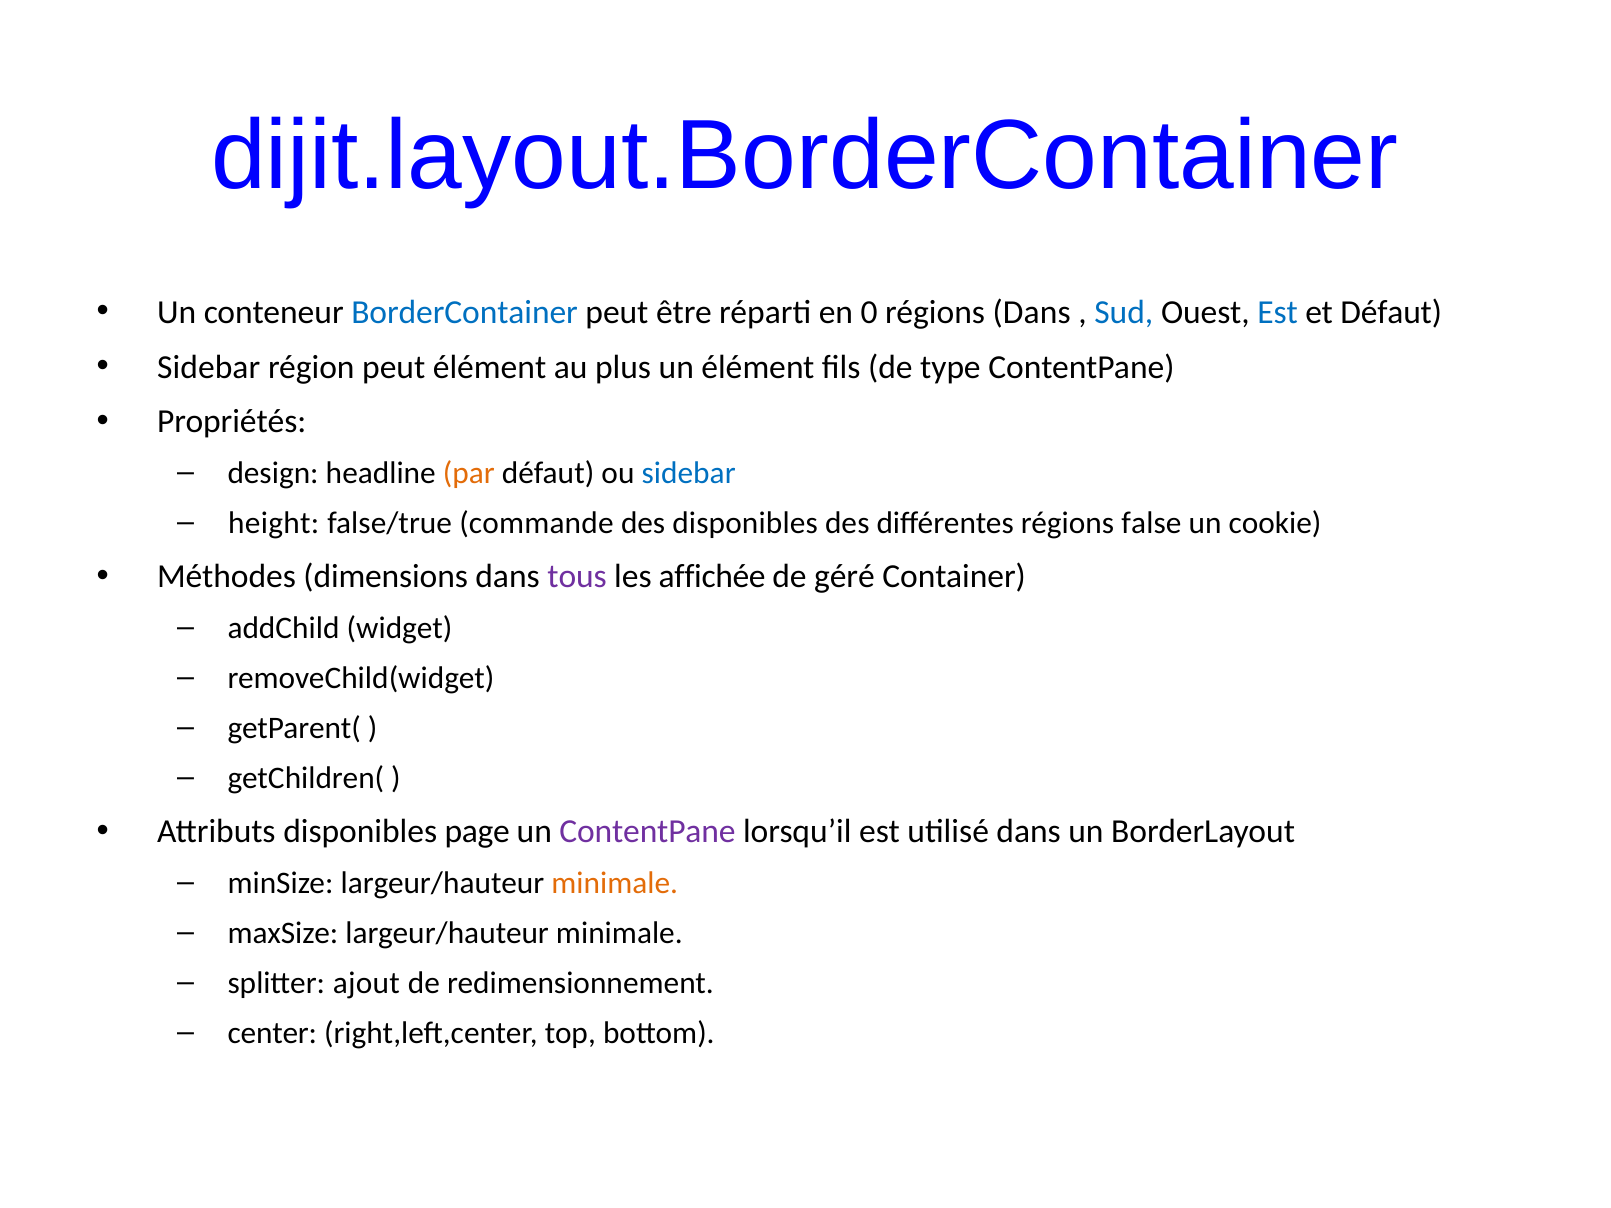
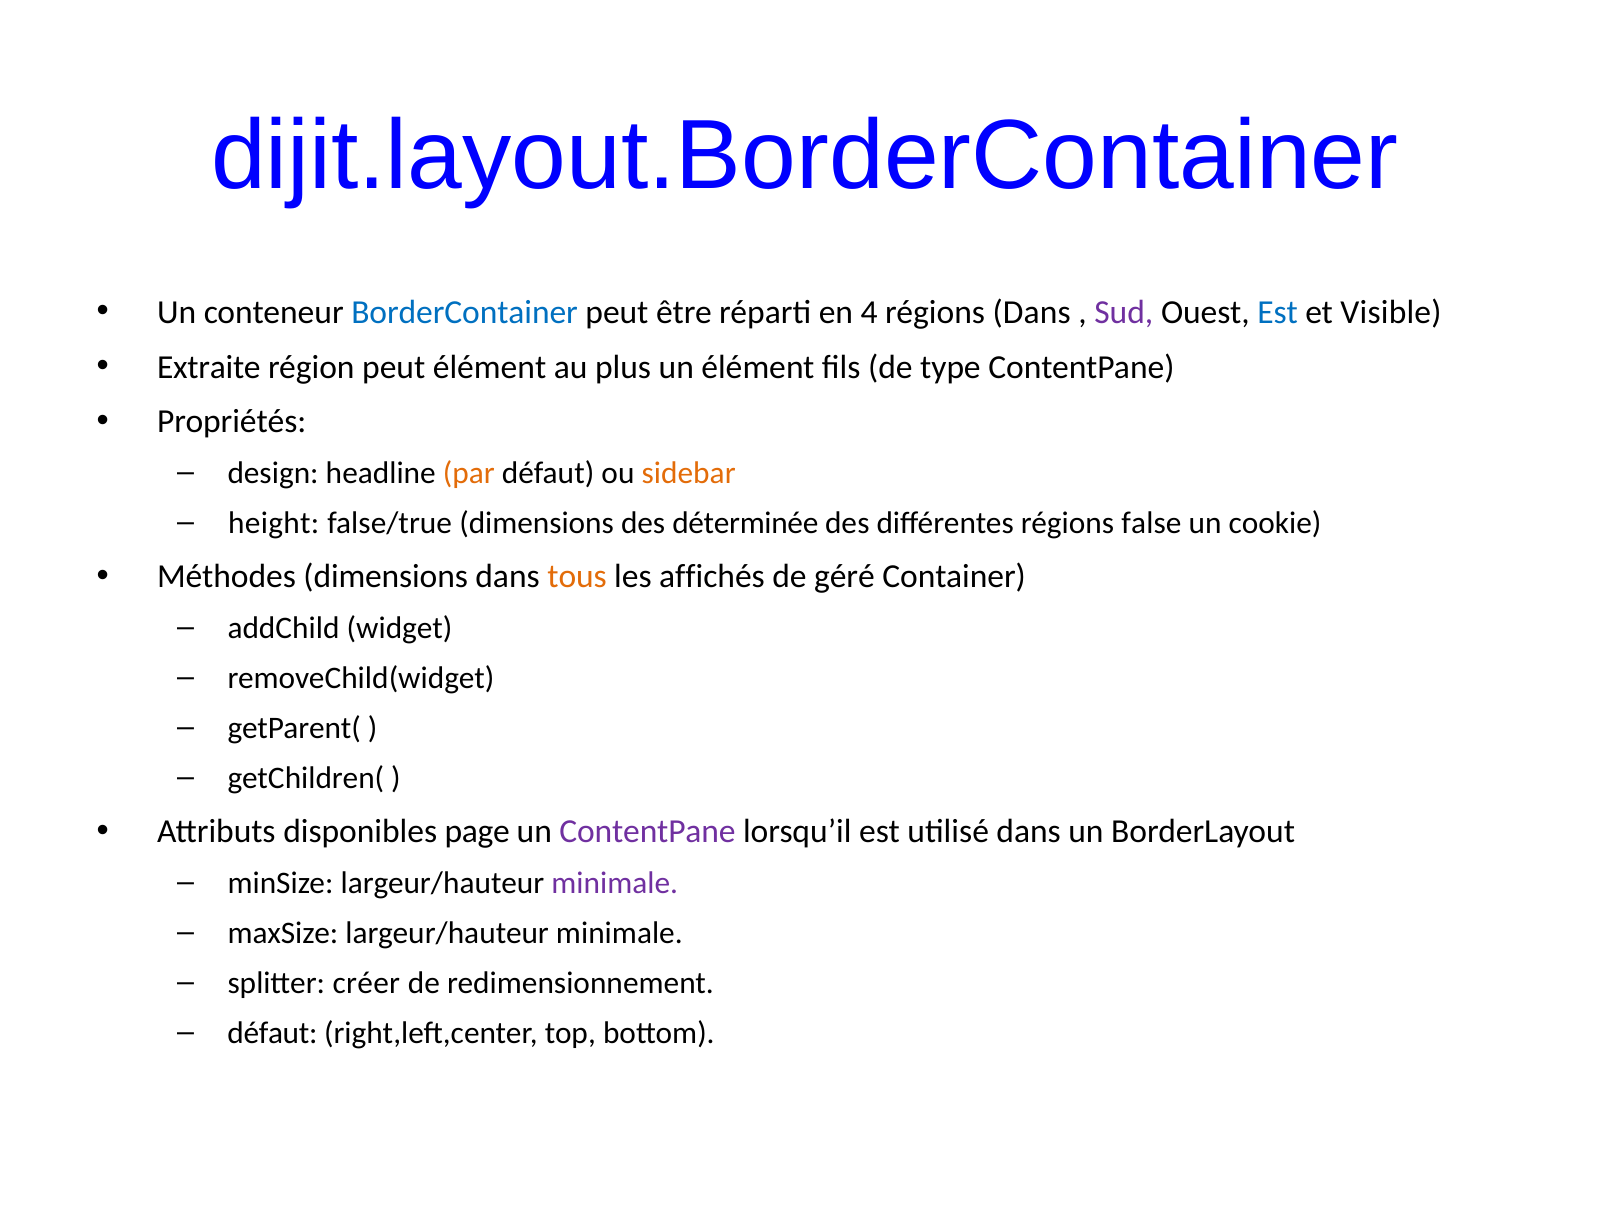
0: 0 -> 4 (869, 312)
Sud colour: blue -> purple (1124, 312)
et Défaut: Défaut -> Visible (1391, 312)
Sidebar: Sidebar -> Extraite (209, 367)
sidebar colour: blue -> orange (689, 473)
false/true commande: commande -> dimensions (537, 523)
des disponibles: disponibles -> déterminée (745, 523)
tous colour: purple -> orange (577, 577)
affichée: affichée -> affichés (712, 577)
minimale colour: orange -> purple (615, 883)
ajout: ajout -> créer (366, 984)
center: center -> défaut (272, 1034)
